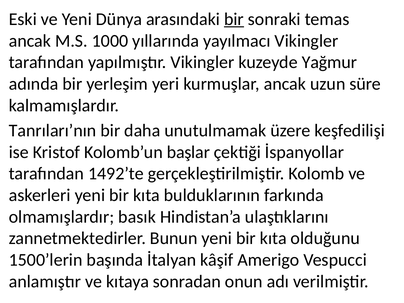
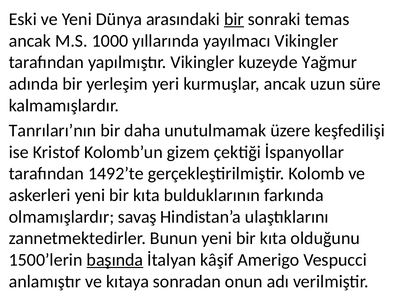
başlar: başlar -> gizem (188, 152)
basık: basık -> savaş (137, 217)
başında underline: none -> present (115, 260)
